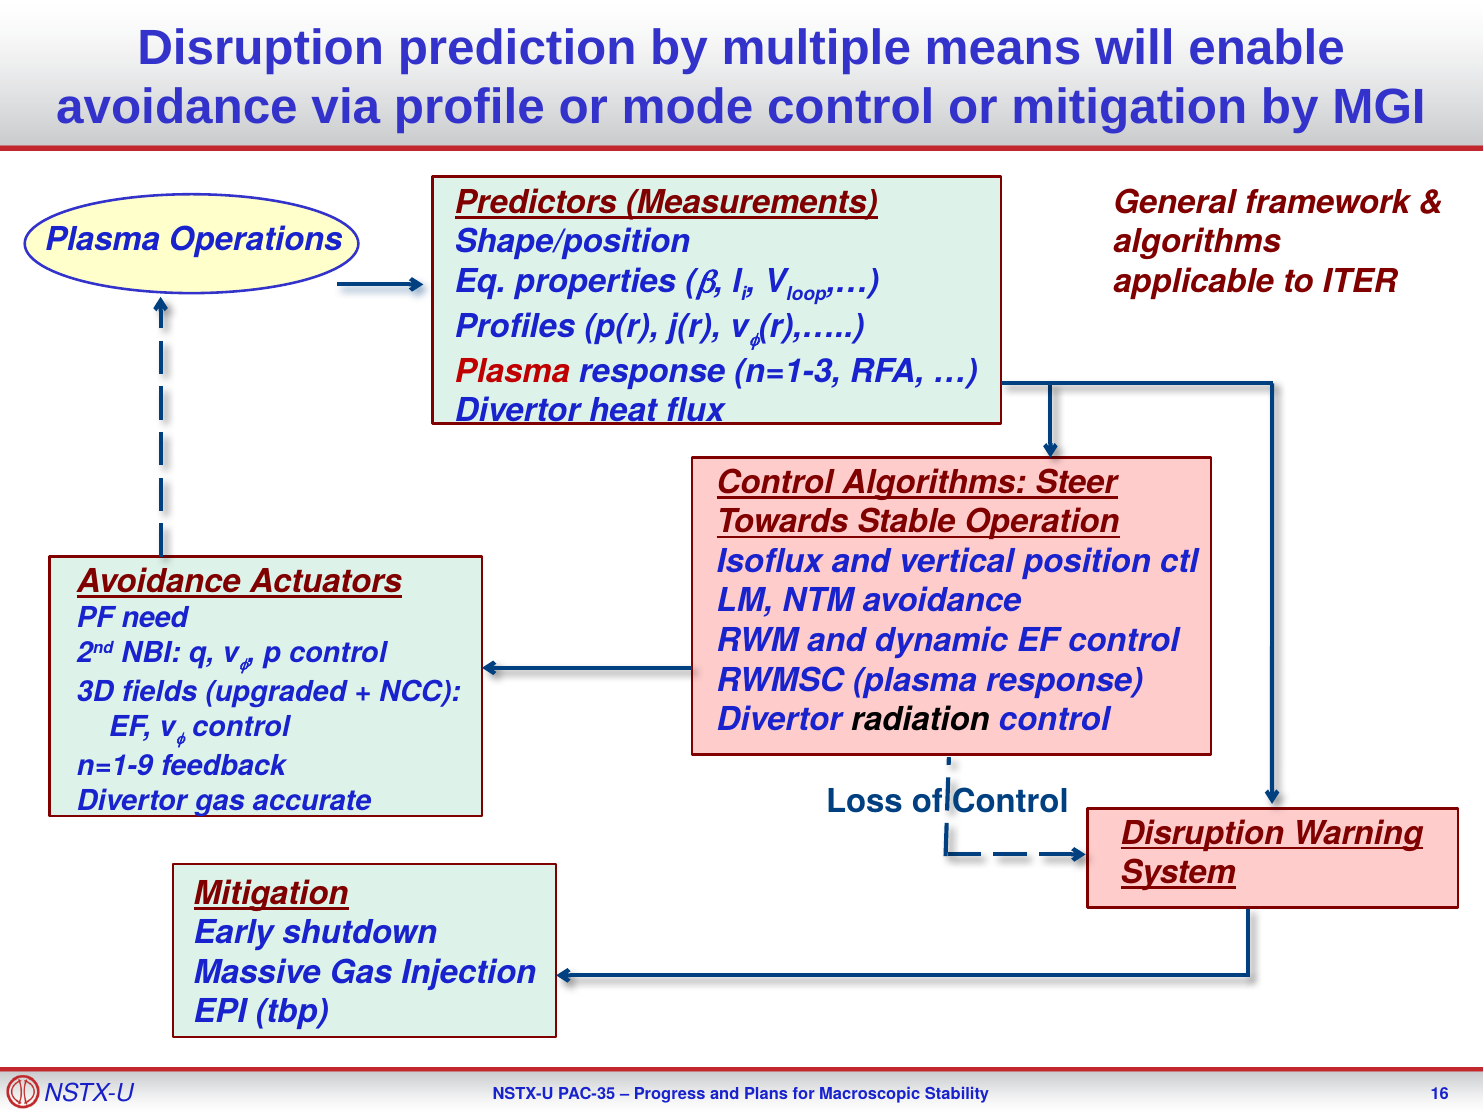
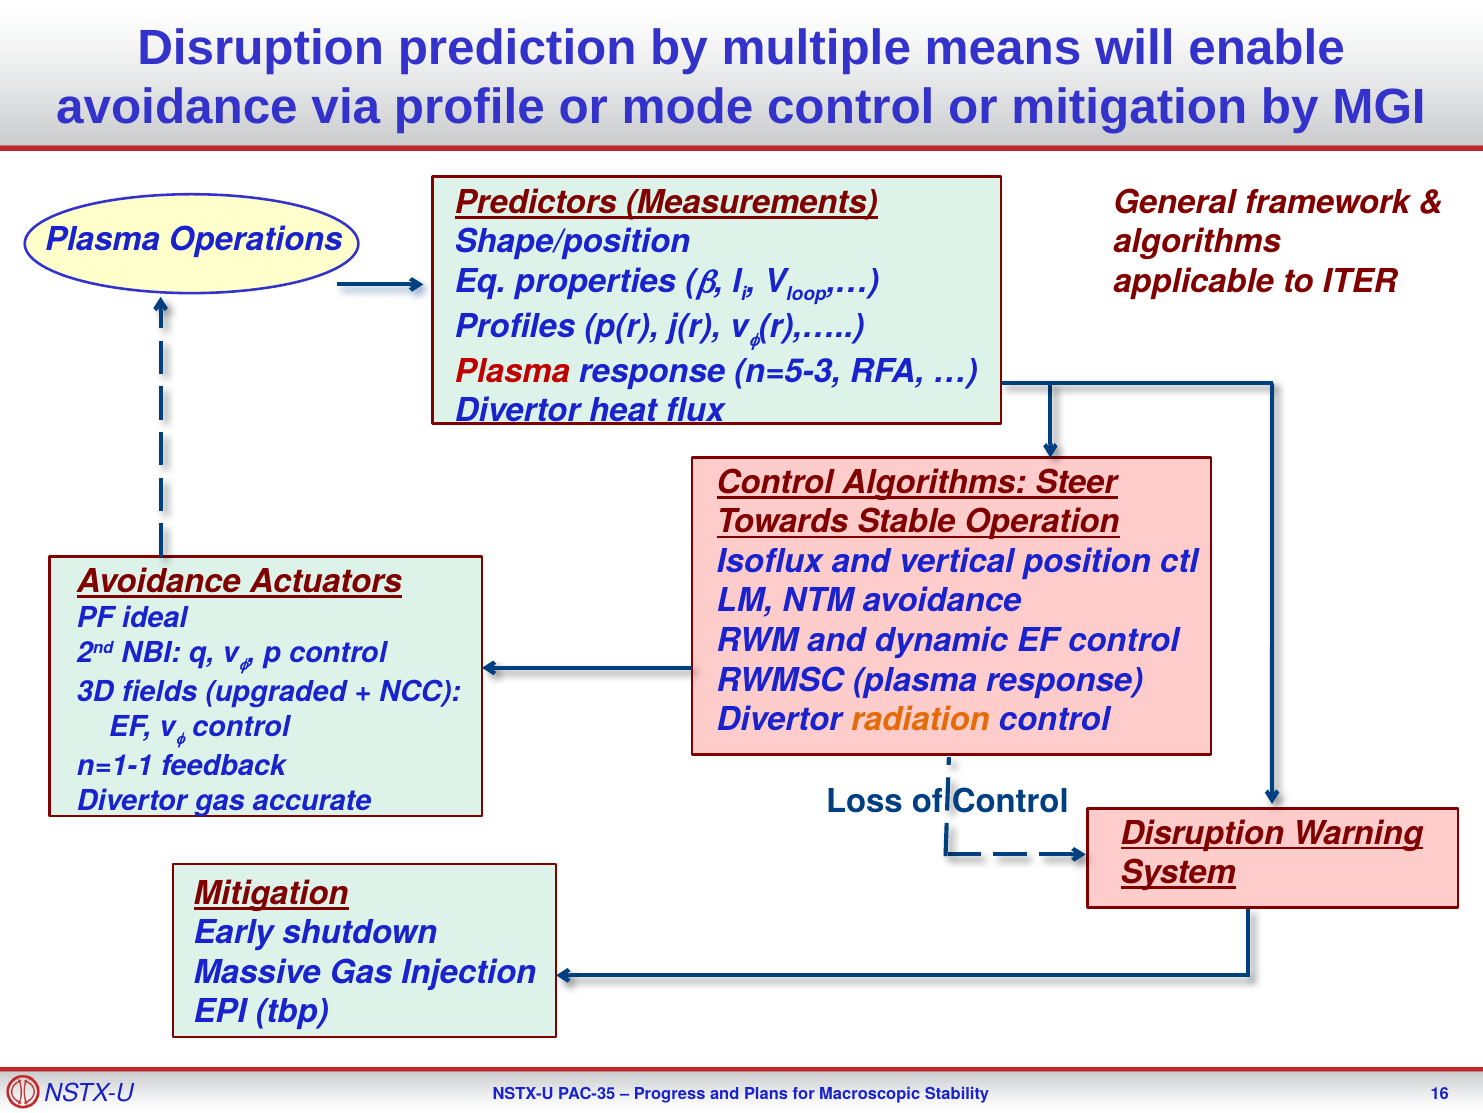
n=1-3: n=1-3 -> n=5-3 (788, 371)
need: need -> ideal (155, 618)
radiation colour: black -> orange (920, 719)
n=1-9: n=1-9 -> n=1-1 (115, 766)
